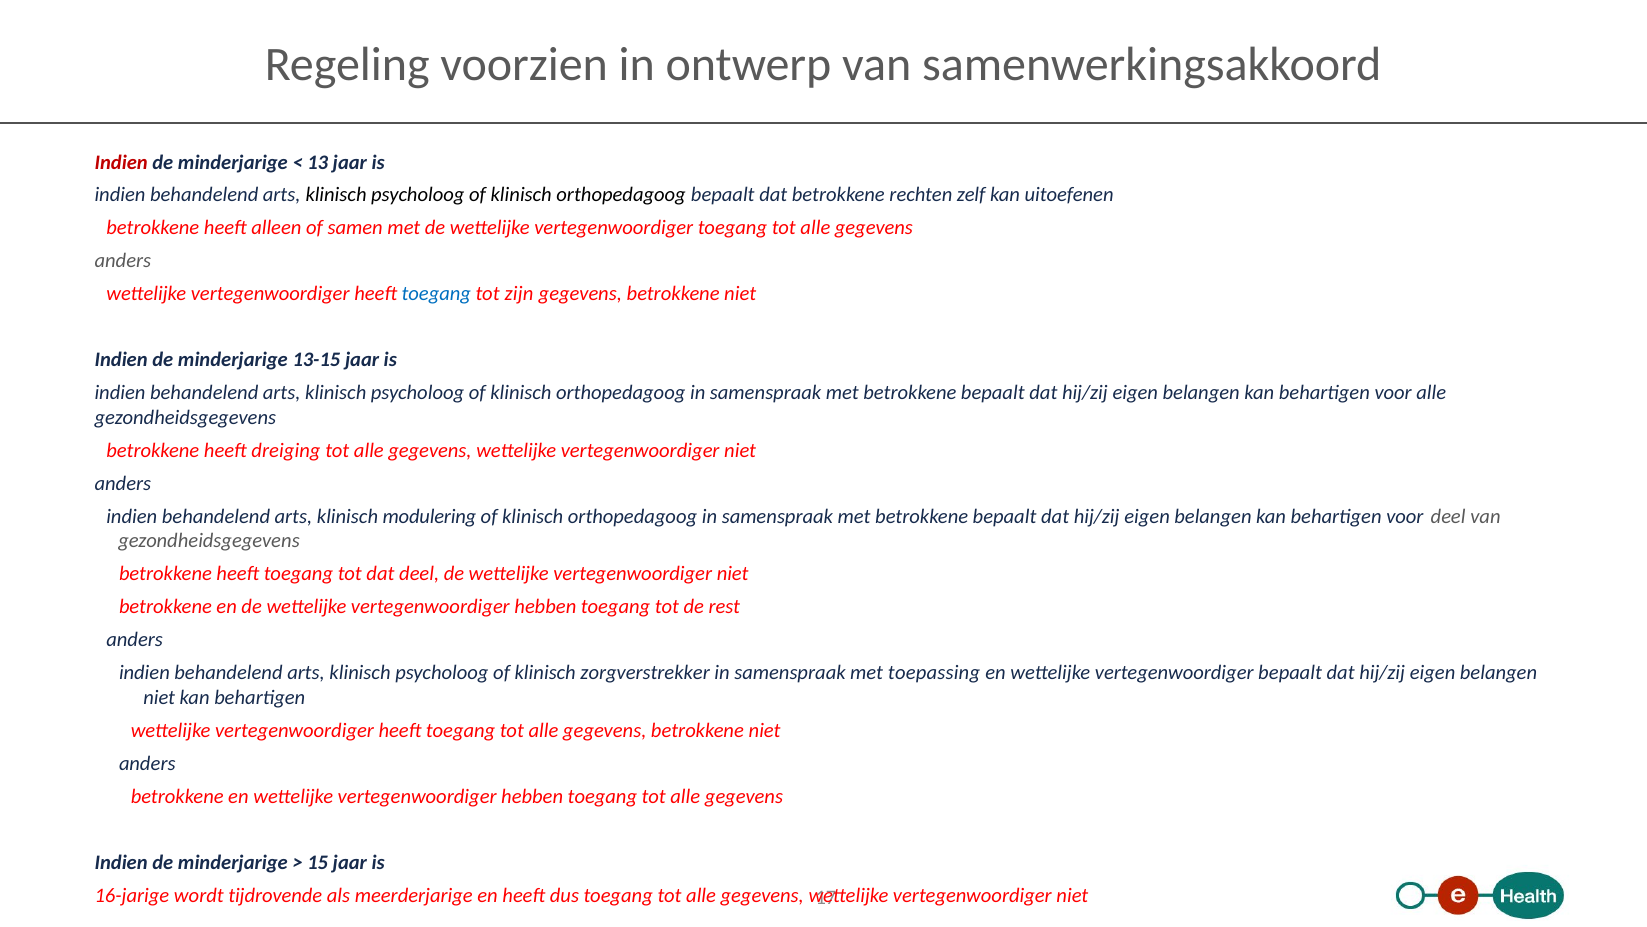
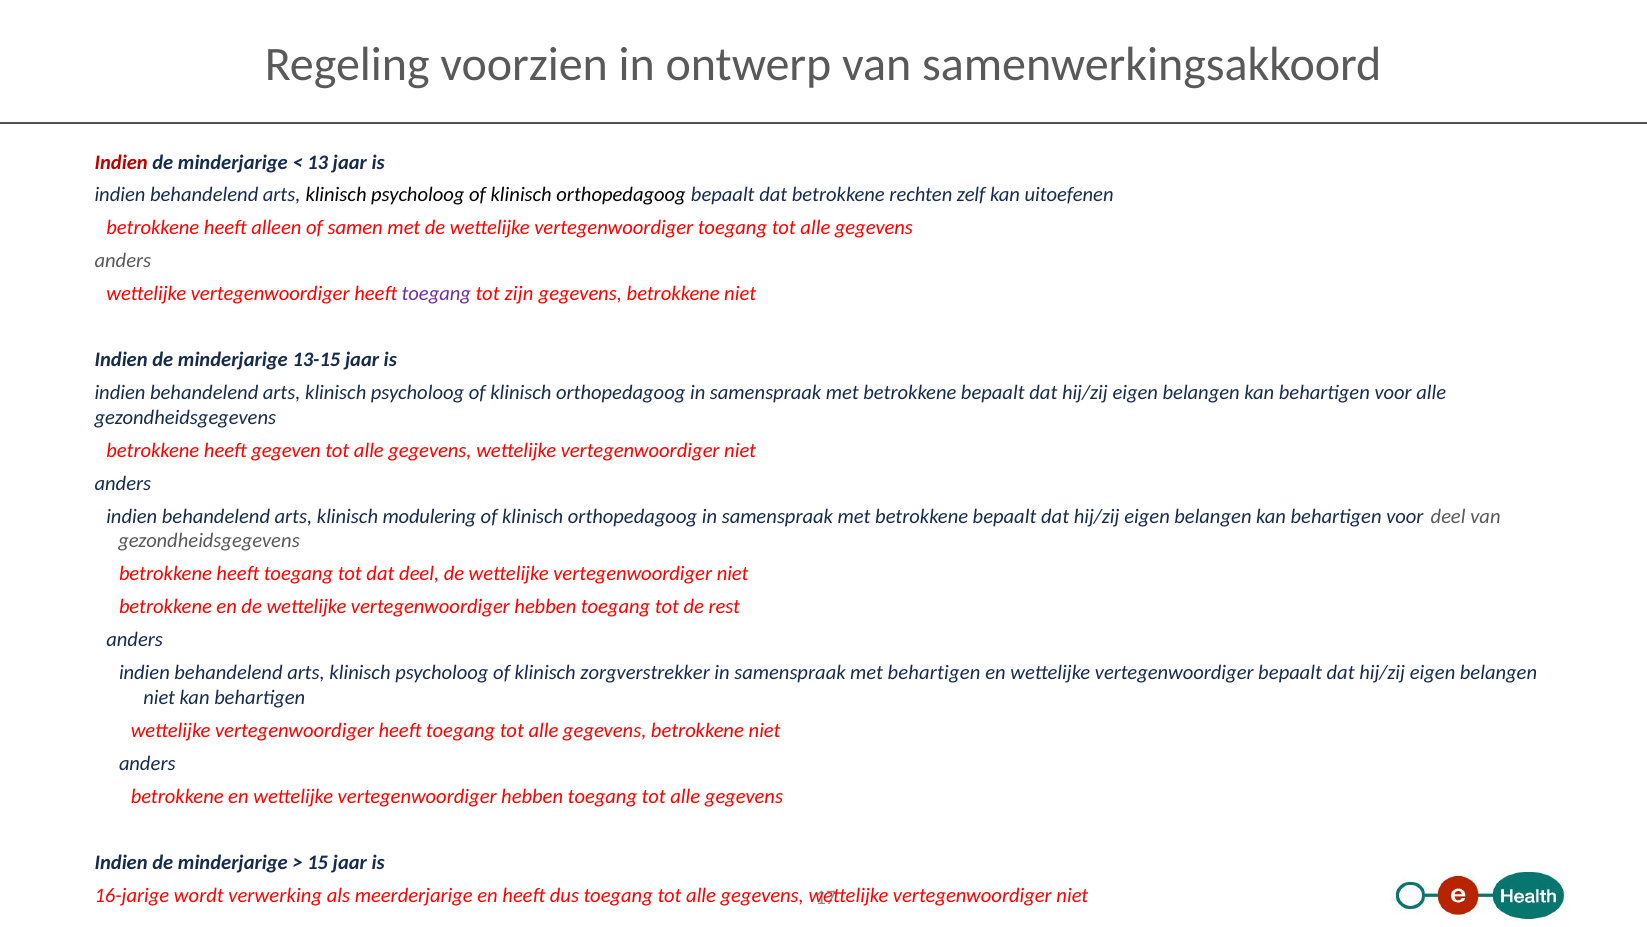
toegang colour: blue -> purple (436, 294)
dreiging: dreiging -> gegeven (286, 450)
met toepassing: toepassing -> behartigen (934, 672)
tijdrovende: tijdrovende -> verwerking (275, 895)
